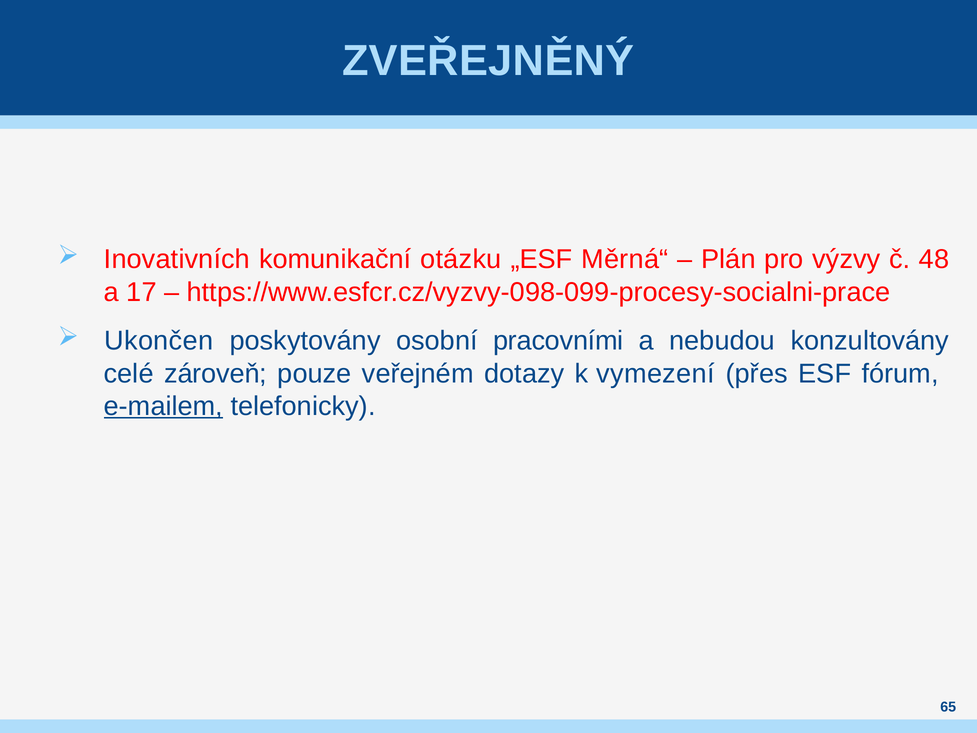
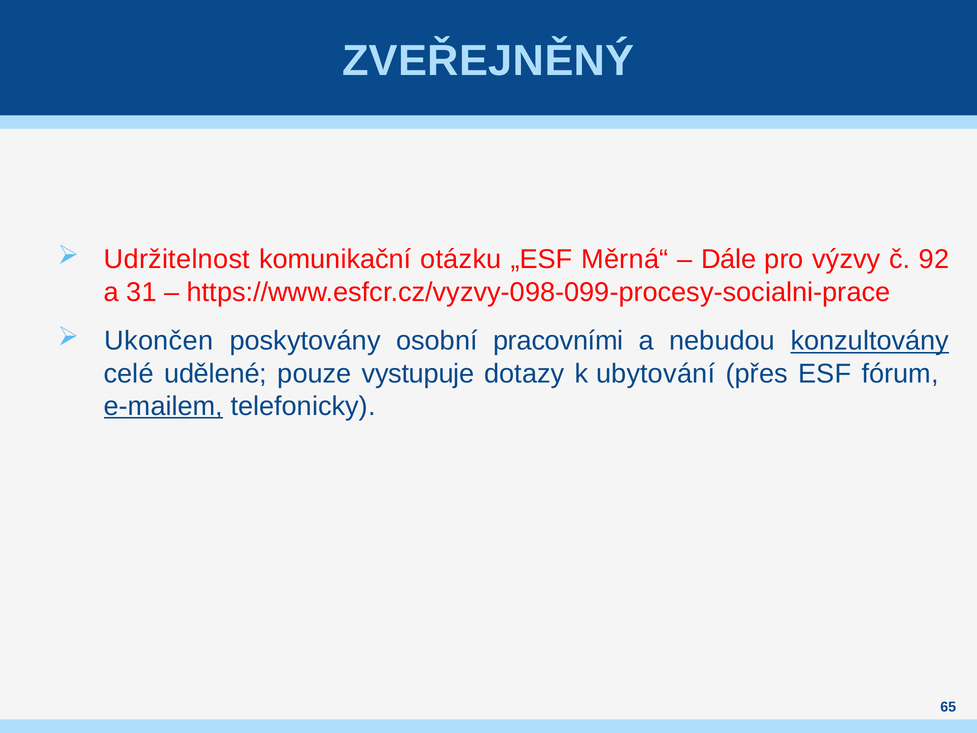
Inovativních: Inovativních -> Udržitelnost (177, 259)
Plán: Plán -> Dále (729, 259)
48: 48 -> 92 (934, 259)
17: 17 -> 31 (142, 292)
konzultovány underline: none -> present (870, 341)
zároveň: zároveň -> udělené (216, 373)
veřejném: veřejném -> vystupuje (418, 373)
vymezení: vymezení -> ubytování (656, 373)
